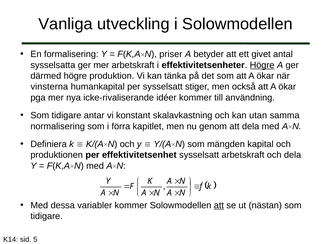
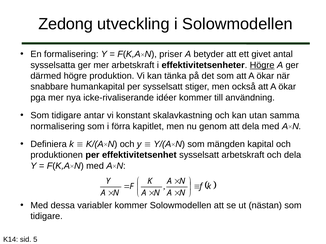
Vanliga: Vanliga -> Zedong (66, 24)
vinsterna: vinsterna -> snabbare (49, 87)
att underline: present -> none (219, 206)
